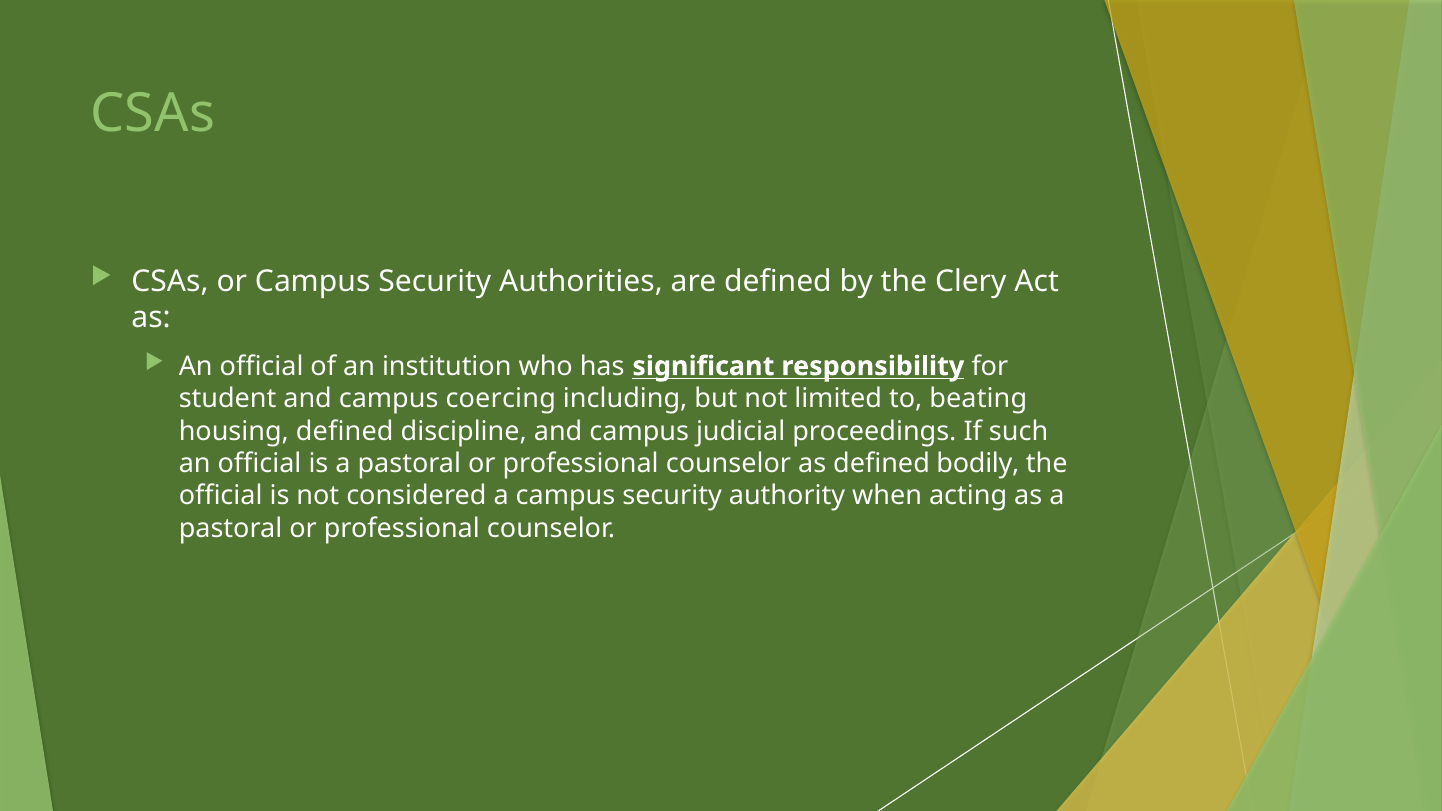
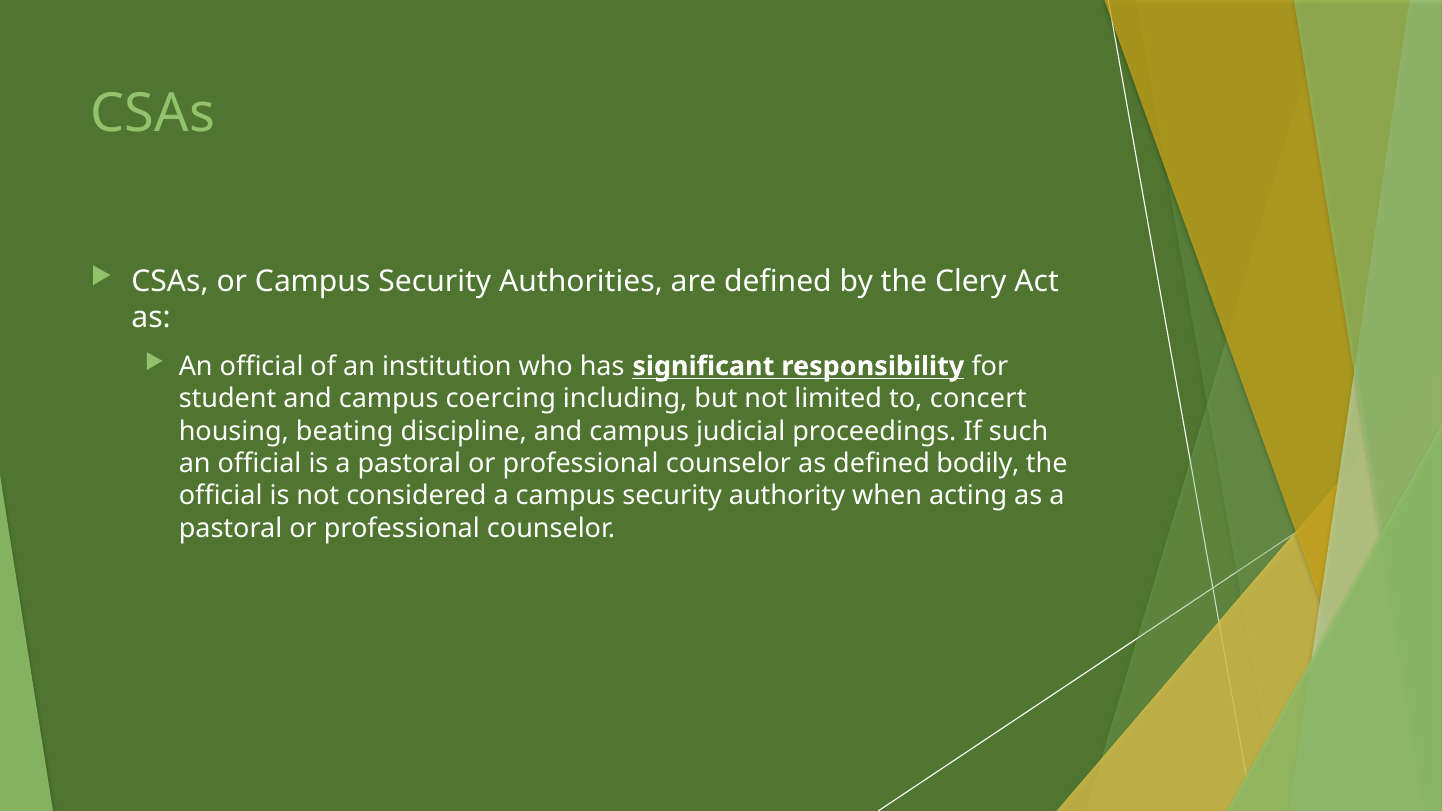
beating: beating -> concert (978, 399)
housing defined: defined -> beating (345, 431)
